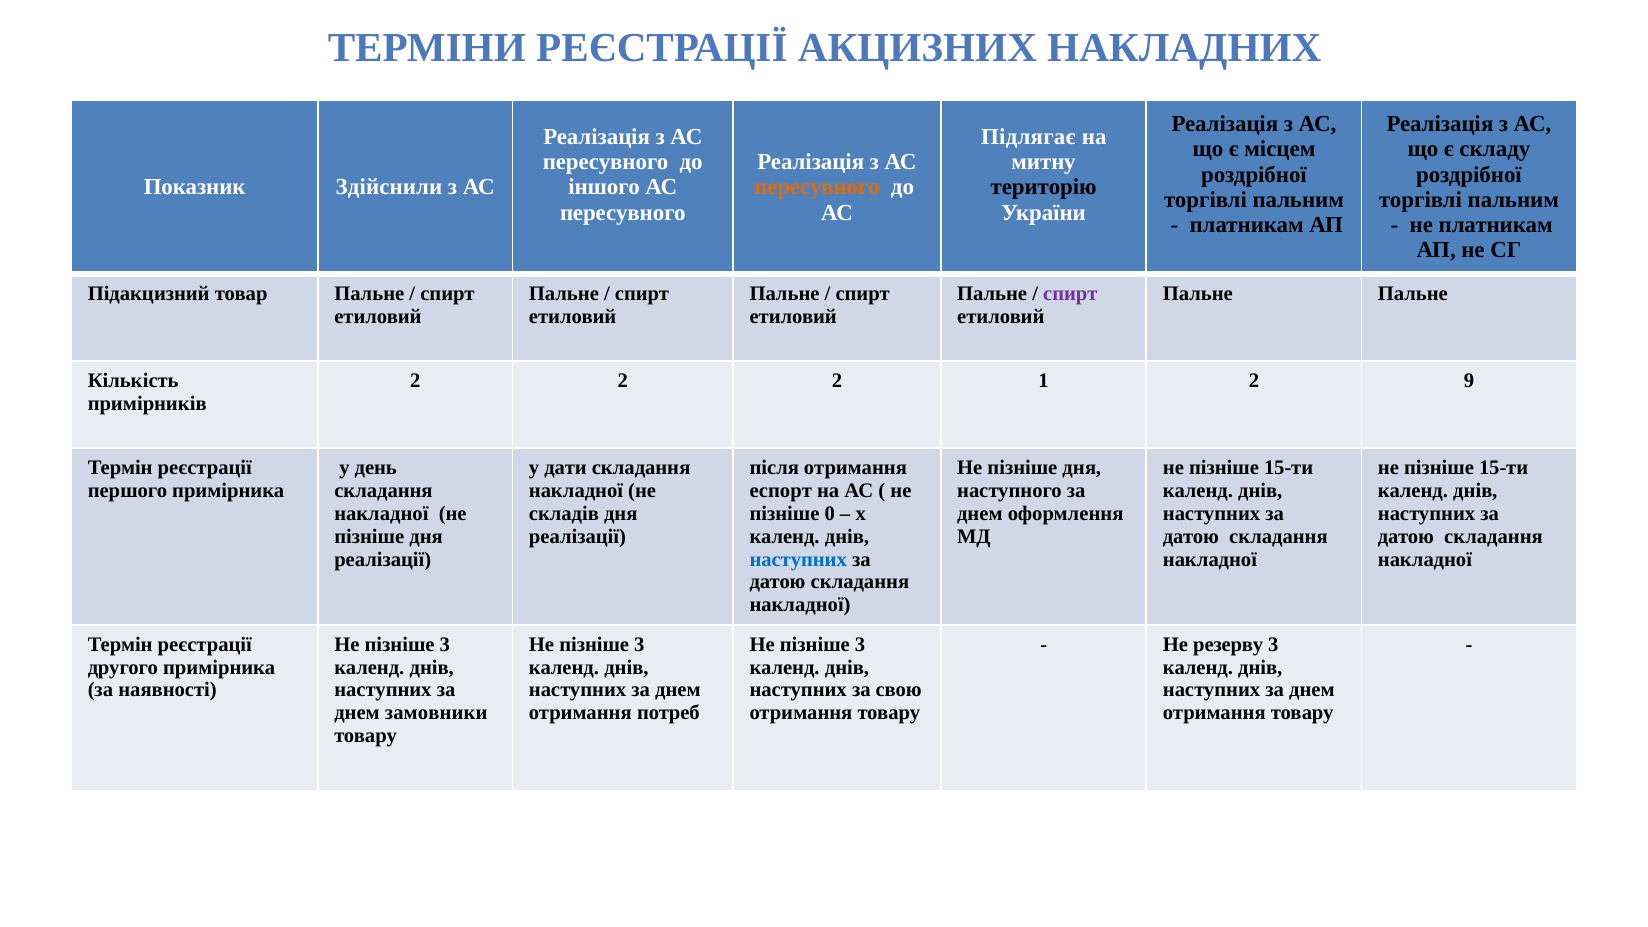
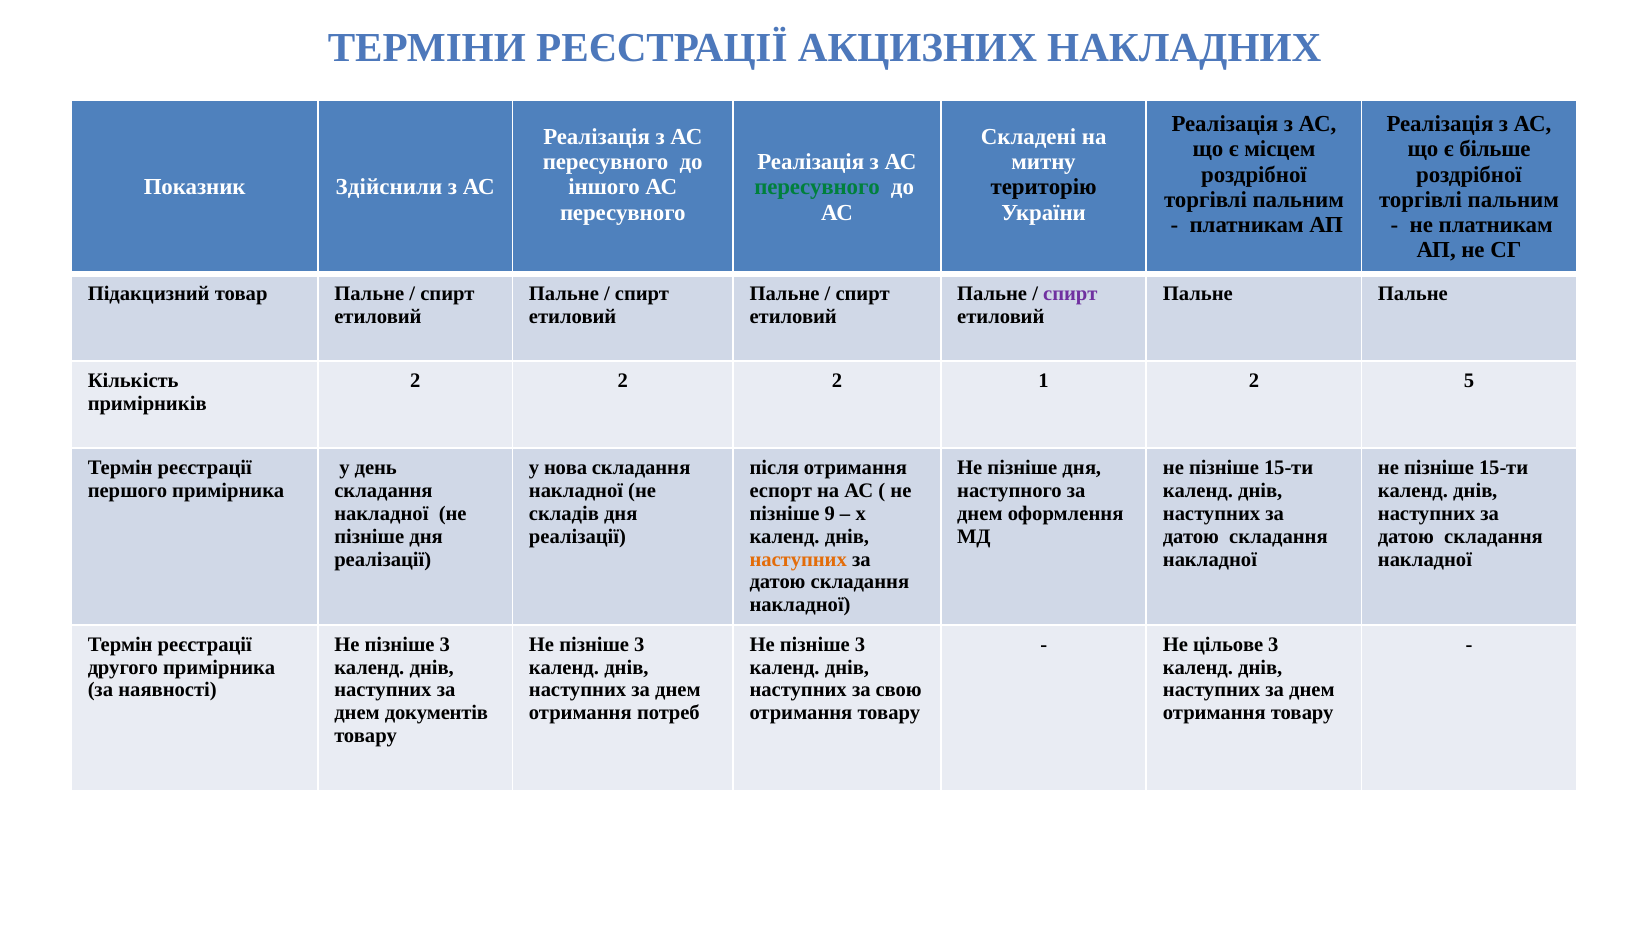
Підлягає: Підлягає -> Складені (1028, 137)
складу: складу -> більше (1495, 149)
пересувного colour: orange -> green (817, 187)
9: 9 -> 5 (1469, 381)
дати: дати -> нова (566, 468)
0: 0 -> 9 (830, 514)
наступних colour: blue -> orange (798, 559)
резерву: резерву -> цільове (1228, 644)
замовники: замовники -> документів (436, 713)
